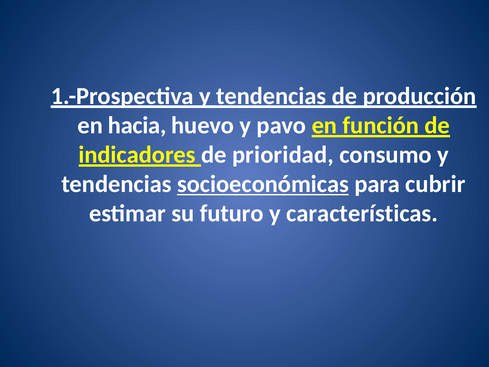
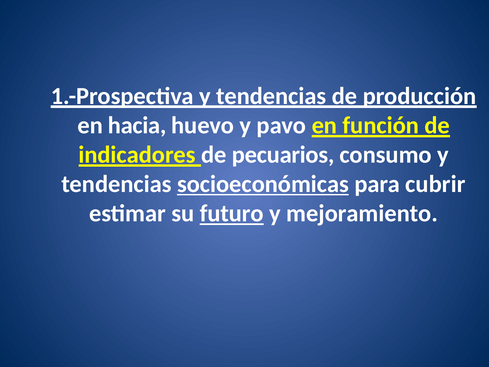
prioridad: prioridad -> pecuarios (283, 155)
futuro underline: none -> present (232, 213)
características: características -> mejoramiento (362, 213)
